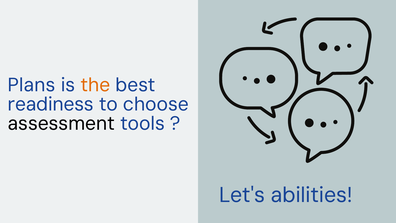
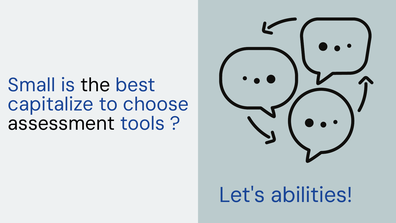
Plans: Plans -> Small (32, 85)
the colour: orange -> black (95, 85)
readiness: readiness -> capitalize (51, 104)
